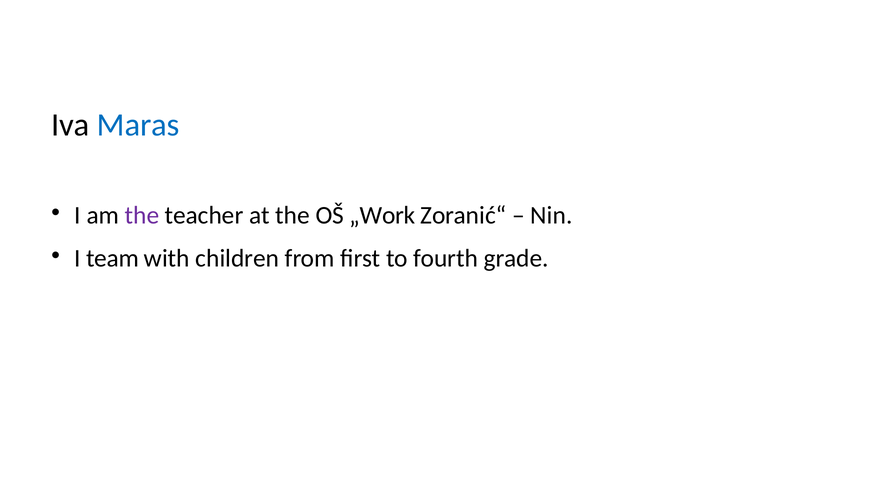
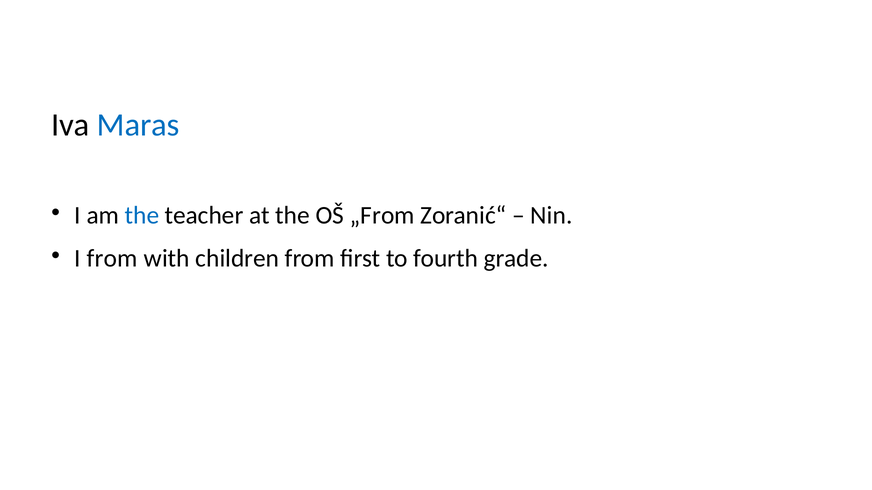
the colour: purple -> blue (142, 215)
„Work: „Work -> „From (382, 215)
I team: team -> from (112, 259)
